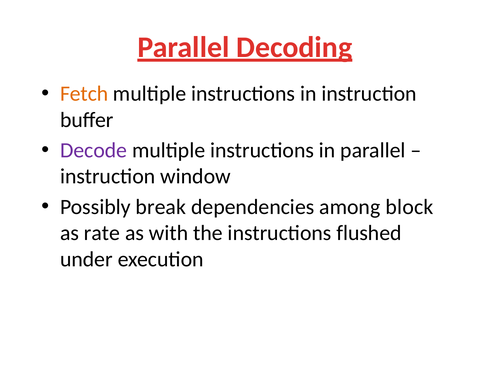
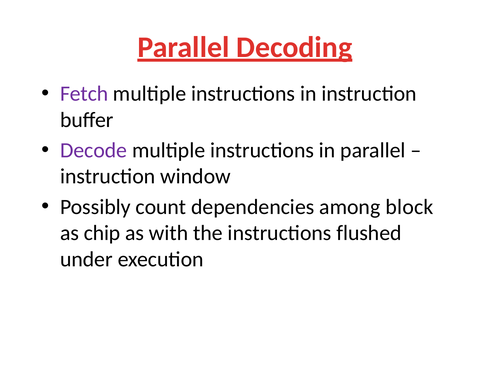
Fetch colour: orange -> purple (84, 94)
break: break -> count (161, 207)
rate: rate -> chip (102, 233)
